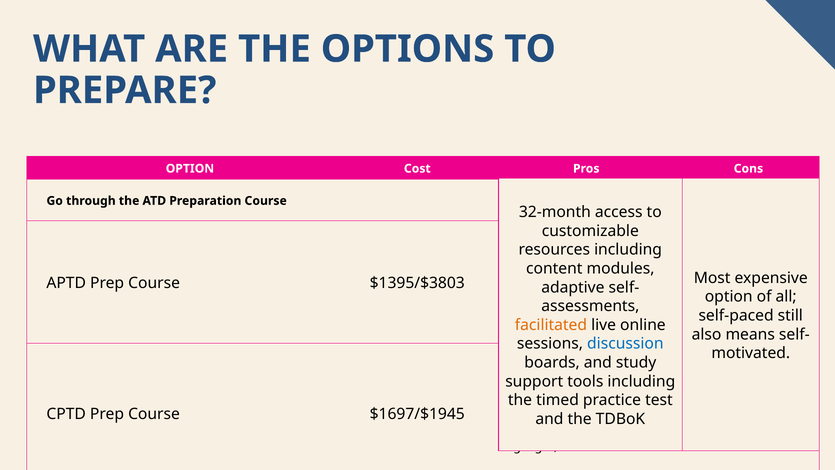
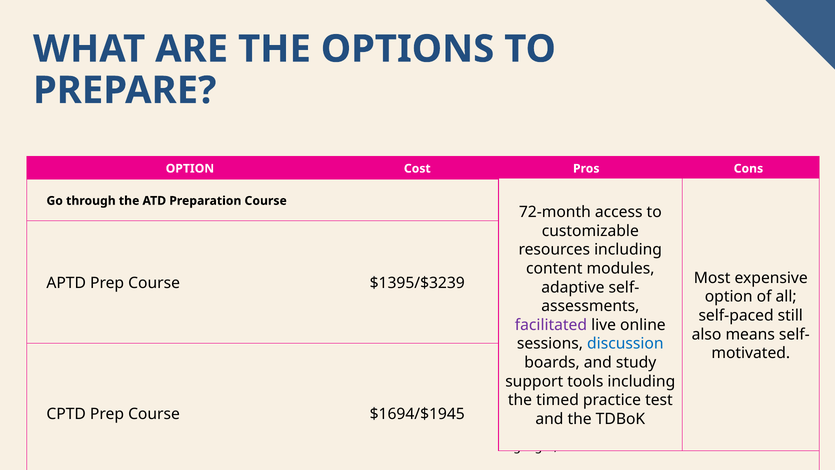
32-month: 32-month -> 72-month (555, 212)
$1395/$3803: $1395/$3803 -> $1395/$3239 (417, 283)
facilitated colour: orange -> purple (551, 325)
$1697/$1945: $1697/$1945 -> $1694/$1945 (417, 414)
